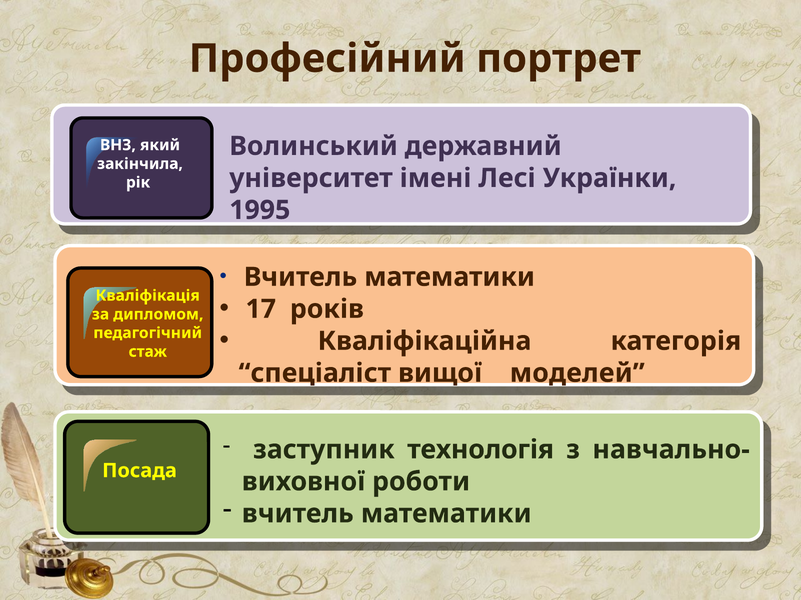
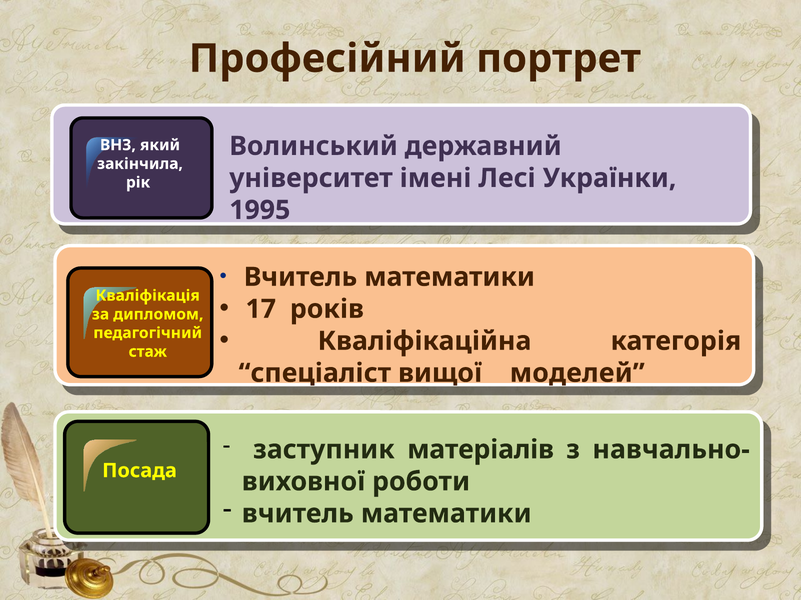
технологія: технологія -> матеріалів (481, 450)
